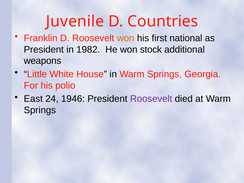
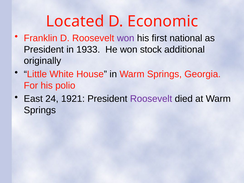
Juvenile: Juvenile -> Located (75, 21)
Countries: Countries -> Economic (163, 21)
won colour: orange -> purple (126, 38)
1982: 1982 -> 1933 (88, 49)
weapons: weapons -> originally (42, 61)
1946: 1946 -> 1921 (73, 99)
